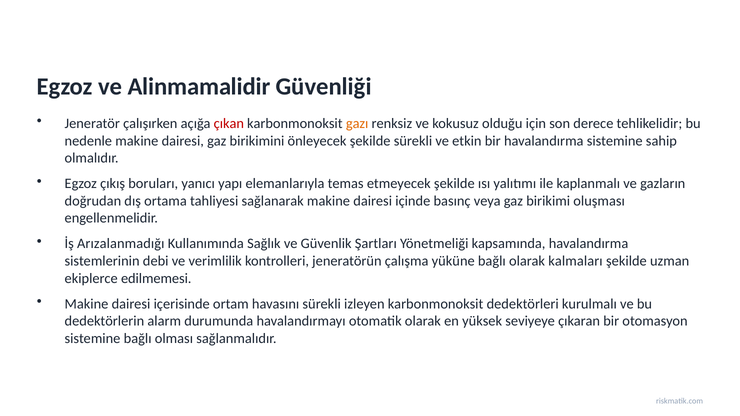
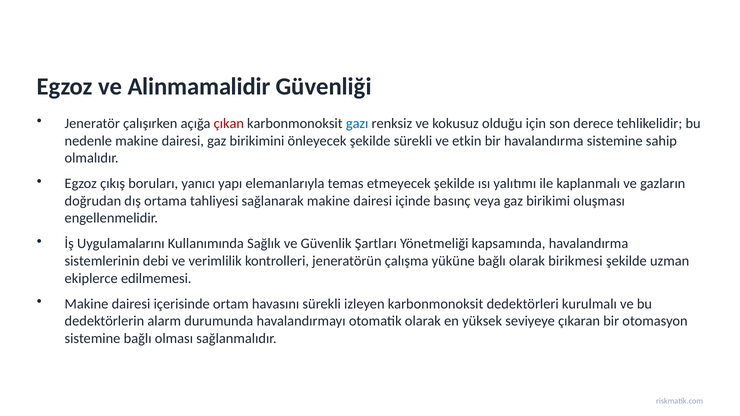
gazı colour: orange -> blue (357, 124)
Arızalanmadığı: Arızalanmadığı -> Uygulamalarını (121, 244)
kalmaları: kalmaları -> birikmesi (575, 261)
